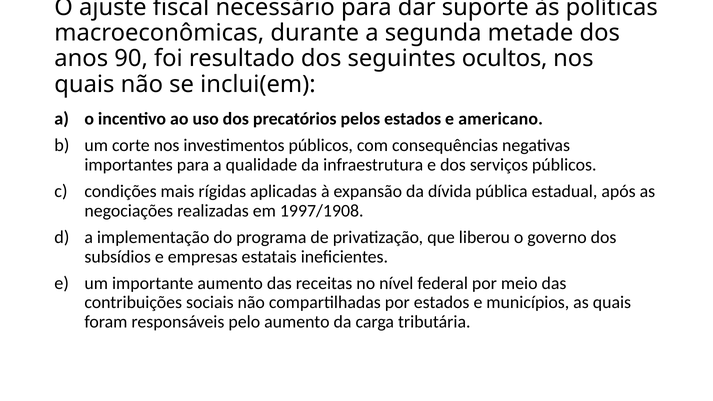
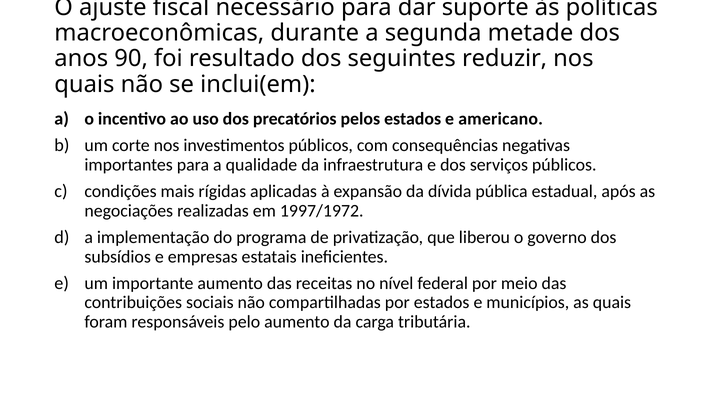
ocultos: ocultos -> reduzir (505, 59)
1997/1908: 1997/1908 -> 1997/1972 (322, 211)
